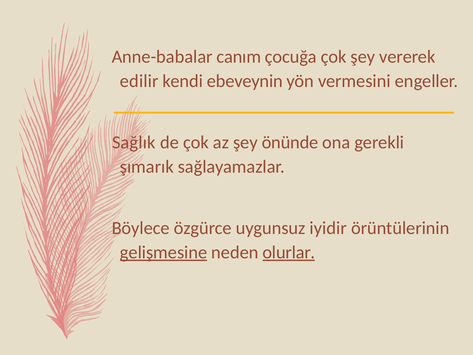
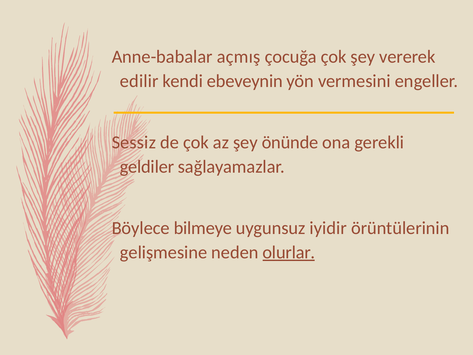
canım: canım -> açmış (239, 57)
Sağlık: Sağlık -> Sessiz (134, 142)
şımarık: şımarık -> geldiler (147, 167)
özgürce: özgürce -> bilmeye (203, 228)
gelişmesine underline: present -> none (164, 252)
